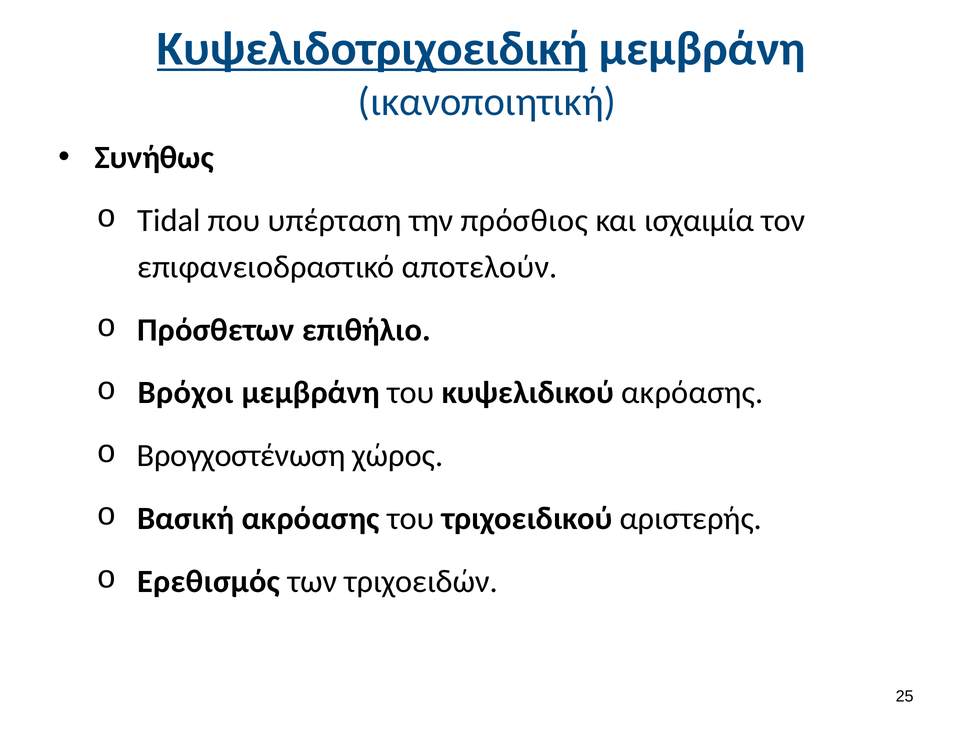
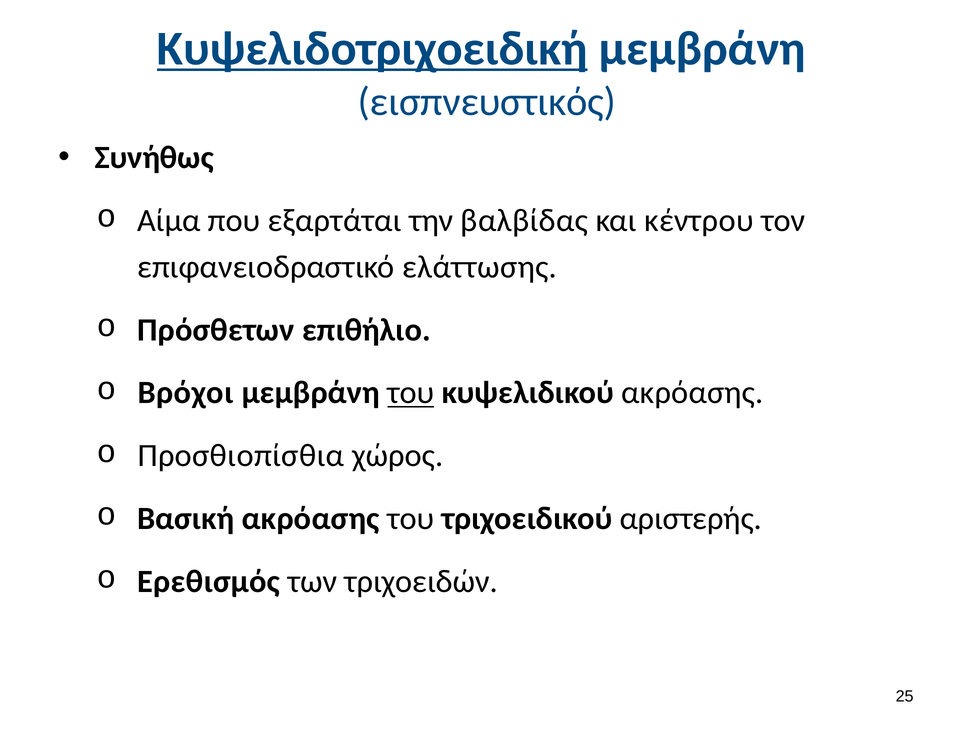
ικανοποιητική: ικανοποιητική -> εισπνευστικός (487, 102)
Tidal: Tidal -> Αίμα (169, 220)
υπέρταση: υπέρταση -> εξαρτάται (335, 220)
πρόσθιος: πρόσθιος -> βαλβίδας (524, 220)
ισχαιμία: ισχαιμία -> κέντρου (699, 220)
αποτελούν: αποτελούν -> ελάττωσης (480, 267)
του underline: none -> present (411, 393)
Βρογχοστένωση: Βρογχοστένωση -> Προσθιοπίσθια (241, 456)
